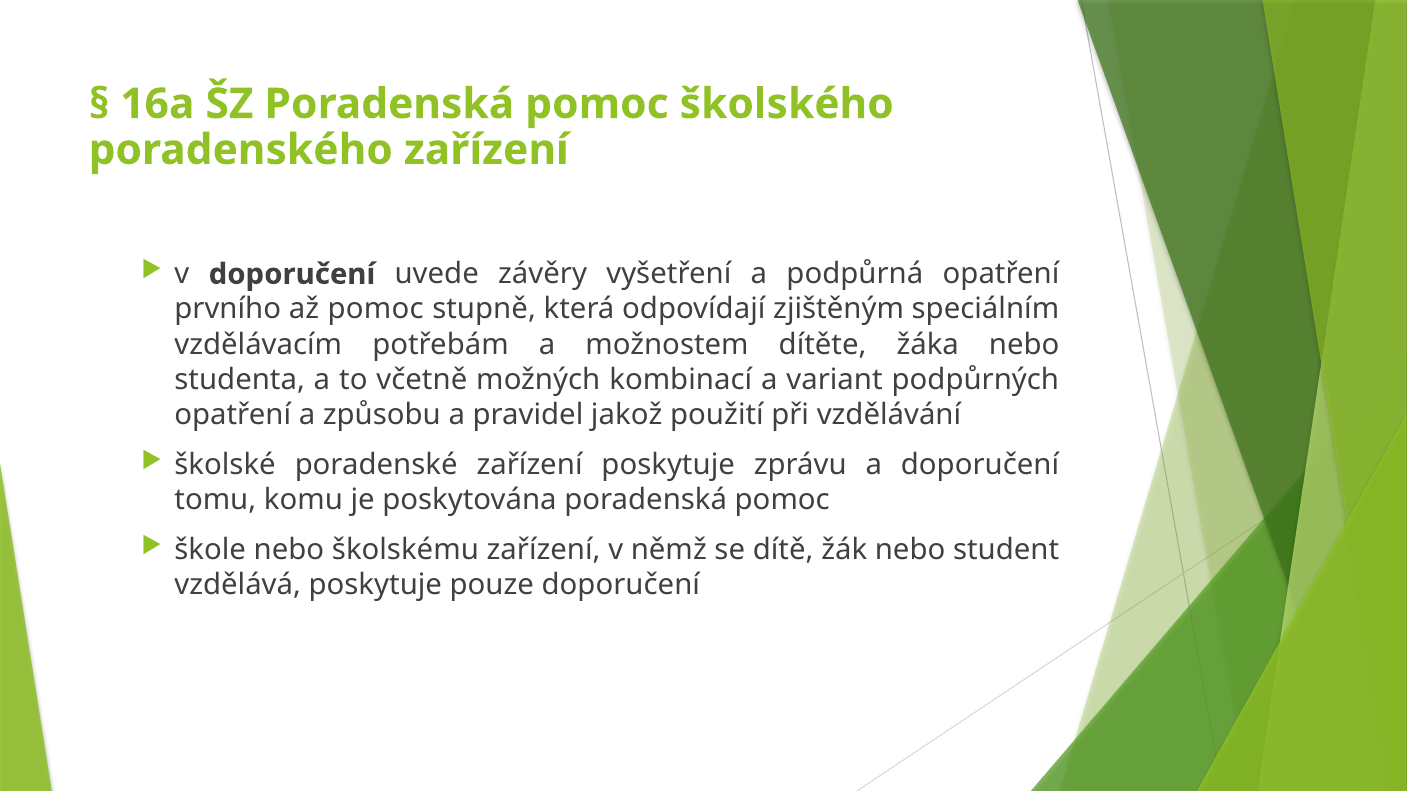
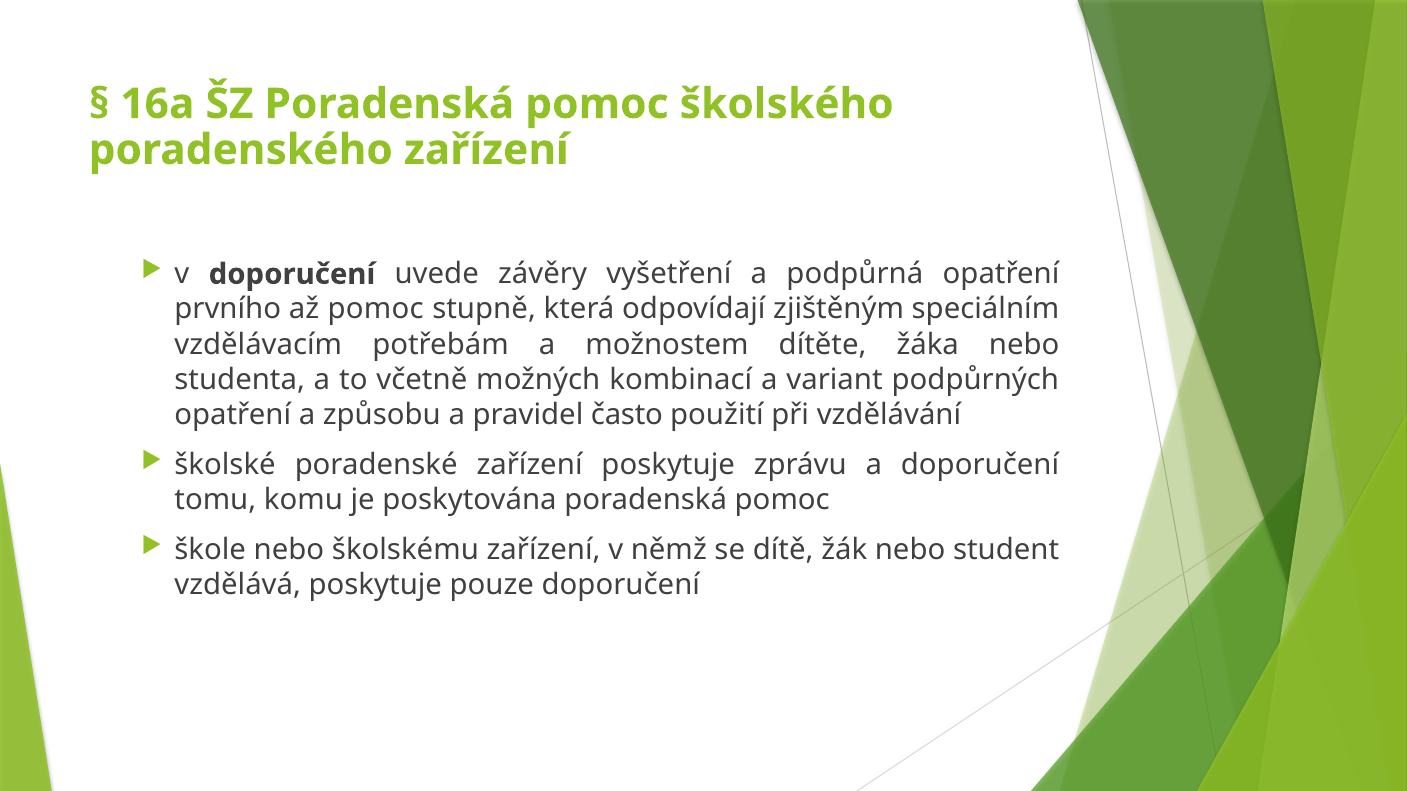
jakož: jakož -> často (627, 415)
